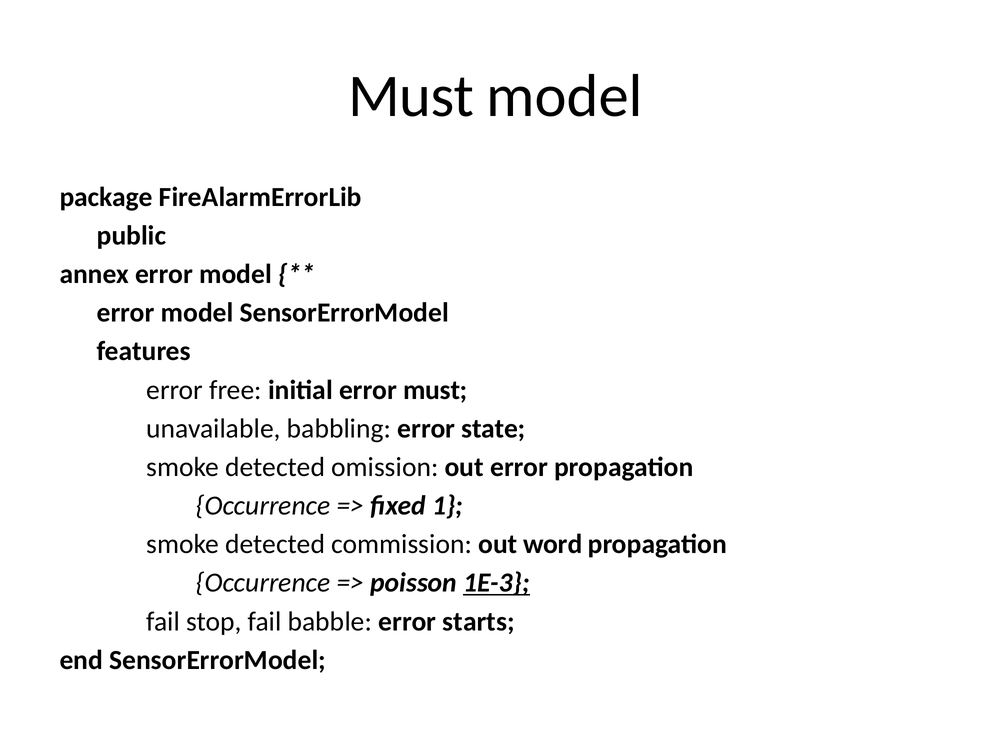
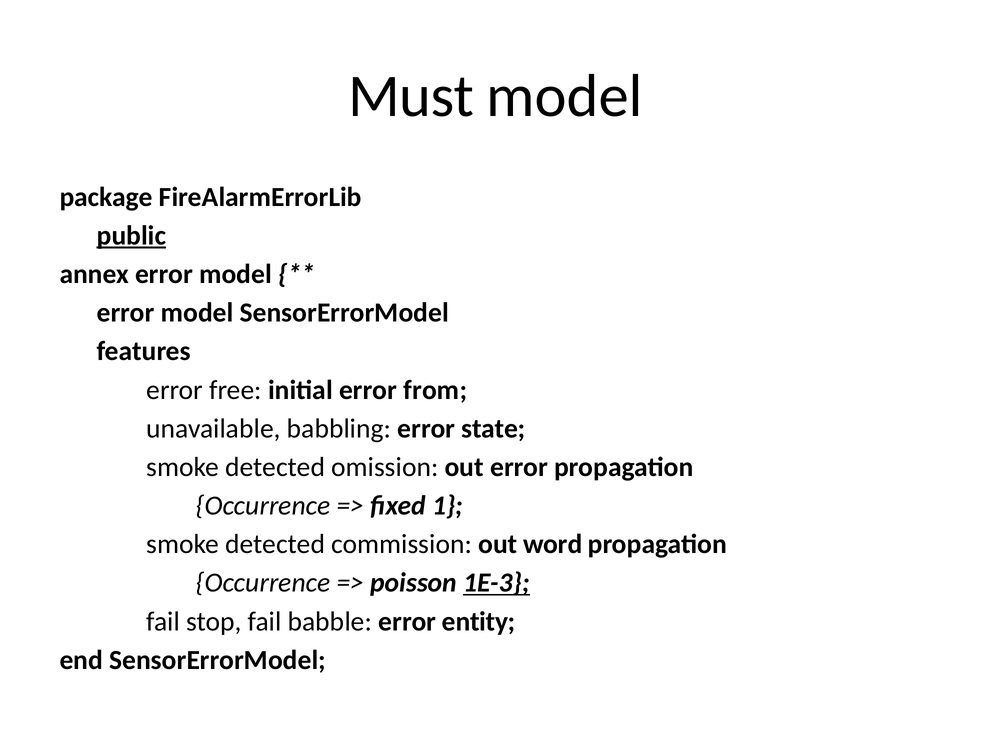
public underline: none -> present (131, 236)
error must: must -> from (435, 390)
starts: starts -> entity (479, 621)
